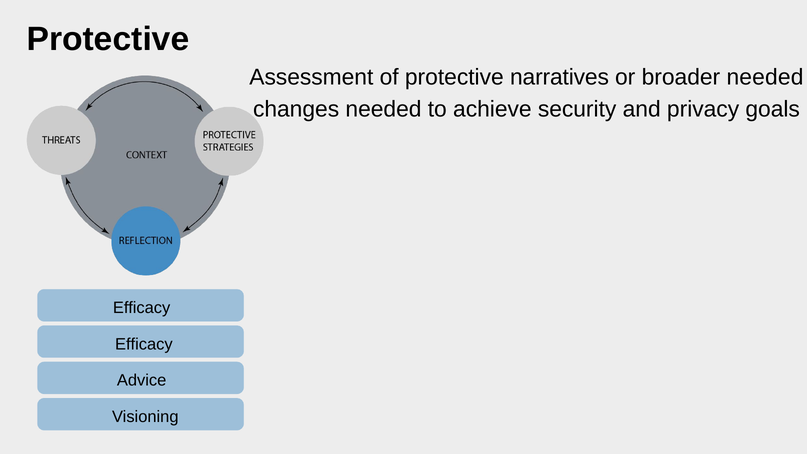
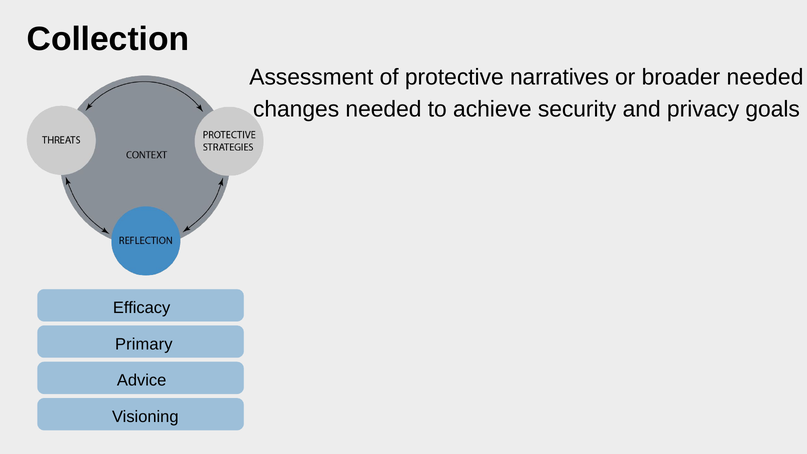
Protective: Protective -> Collection (108, 39)
Efficacy: Efficacy -> Primary (144, 344)
